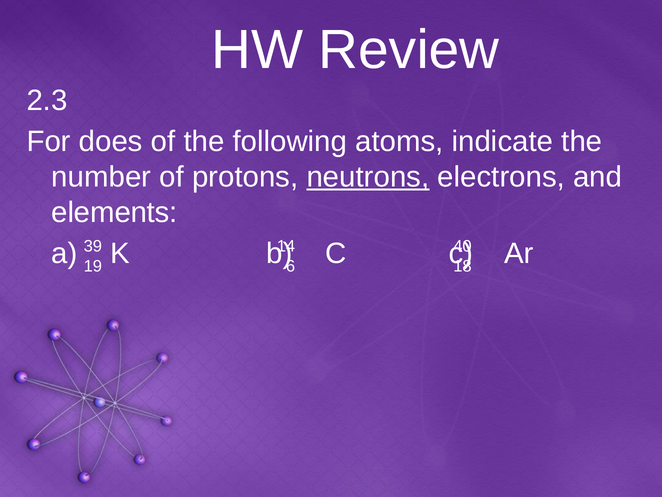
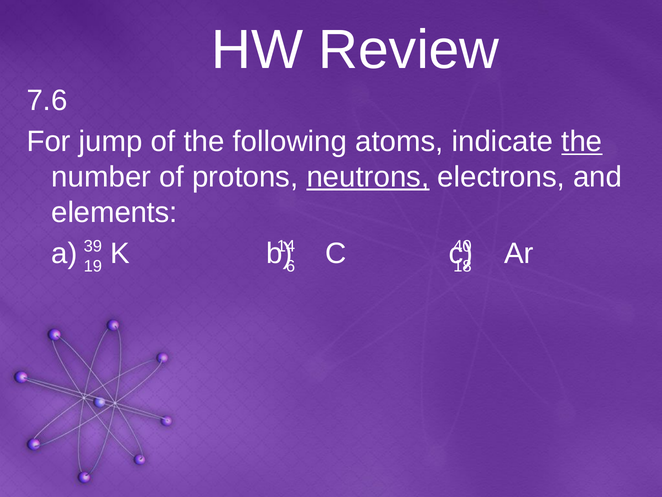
2.3: 2.3 -> 7.6 (47, 100)
does: does -> jump (111, 141)
the underline: none -> present (582, 141)
